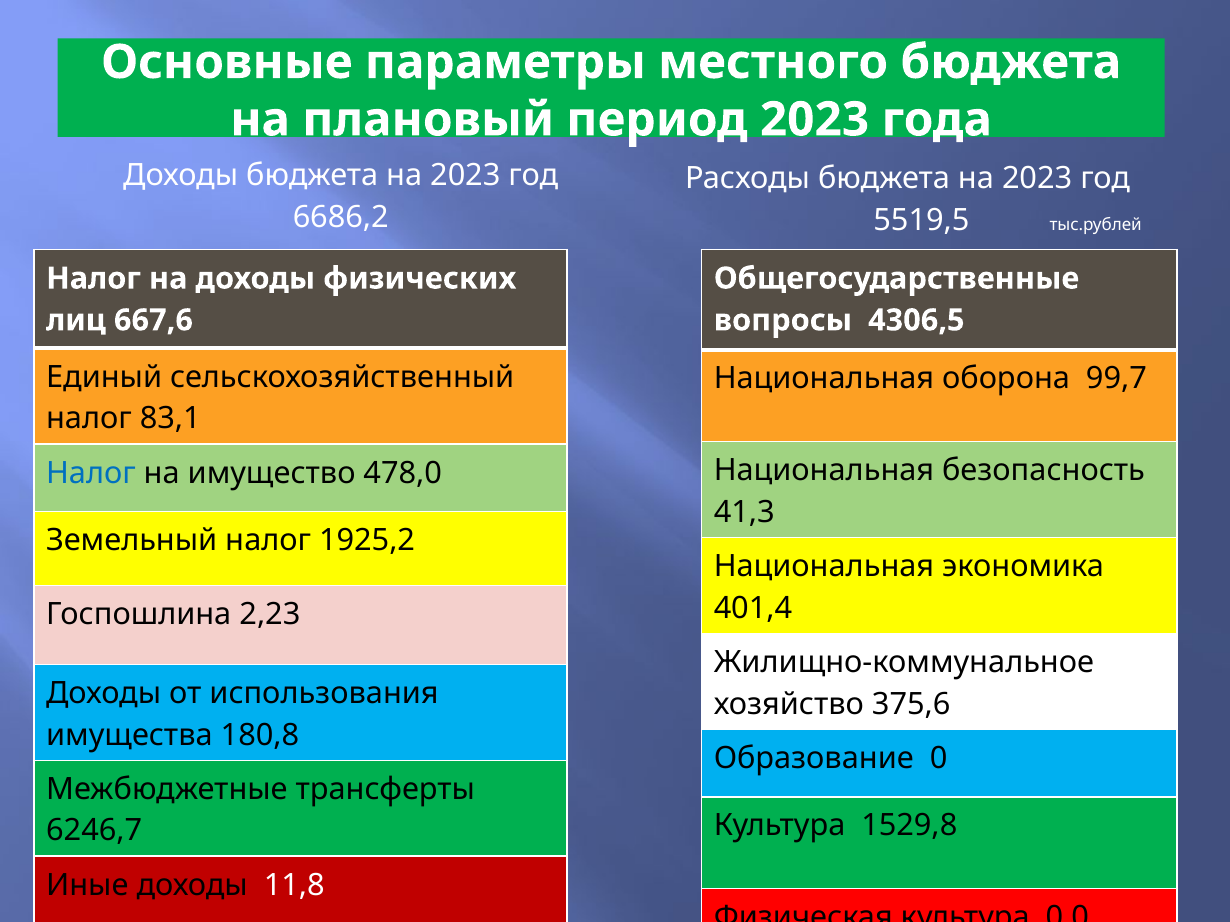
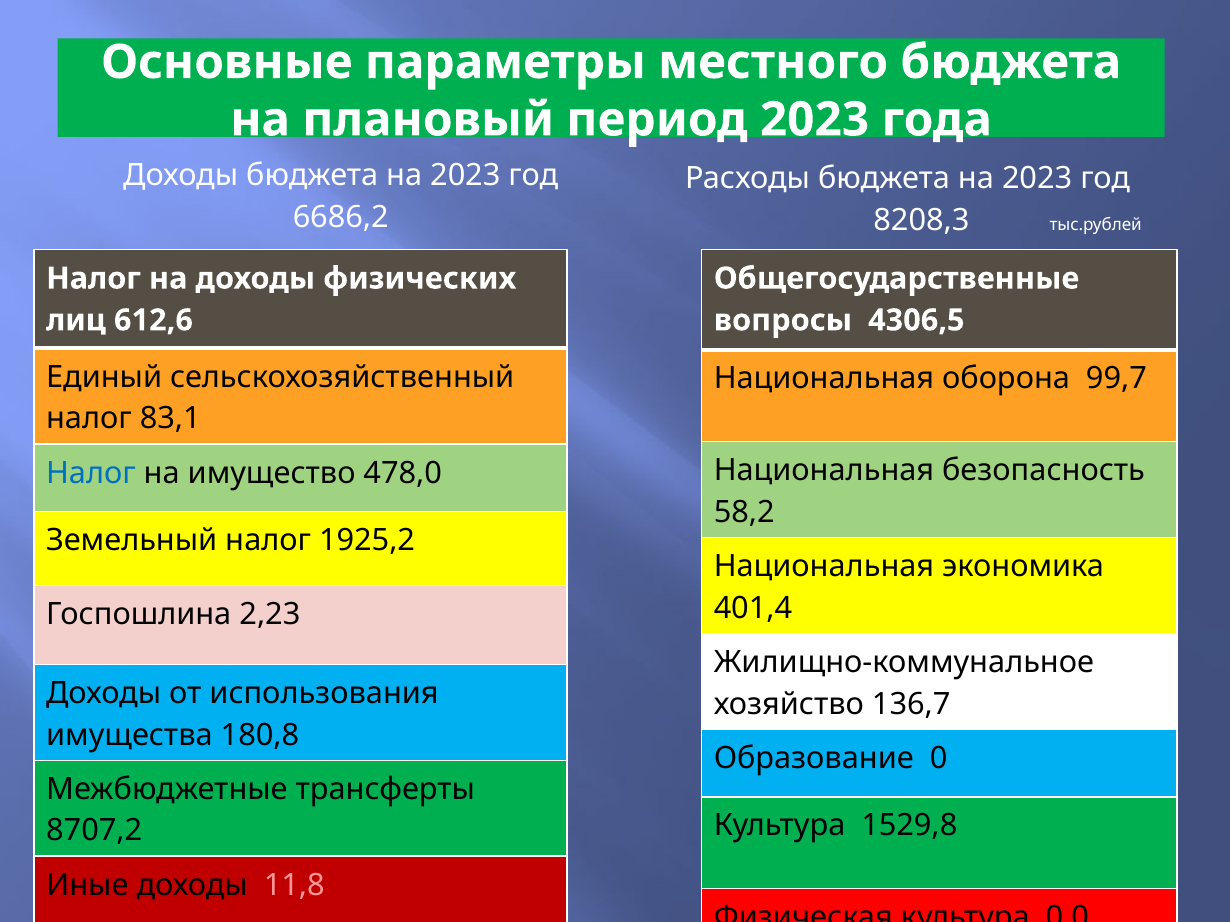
5519,5: 5519,5 -> 8208,3 (921, 220)
667,6: 667,6 -> 612,6 (153, 320)
41,3: 41,3 -> 58,2 (744, 513)
375,6: 375,6 -> 136,7 (911, 705)
6246,7: 6246,7 -> 8707,2 (94, 831)
11,8 colour: white -> pink (294, 885)
